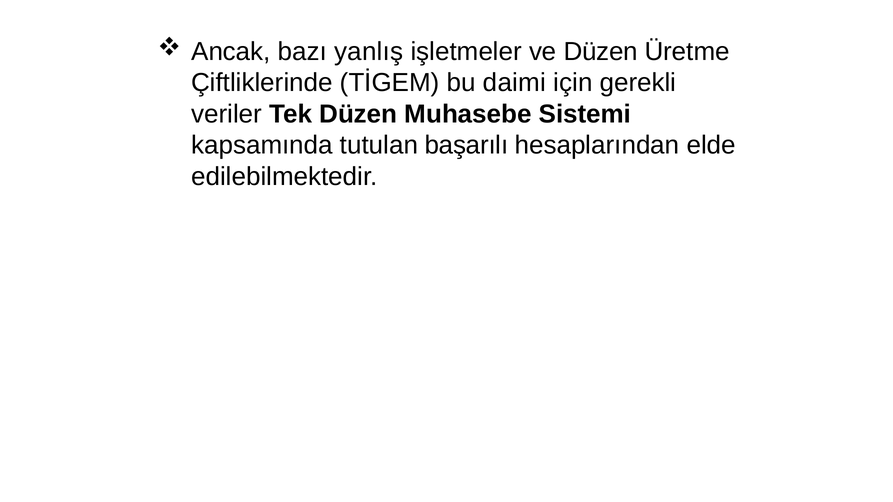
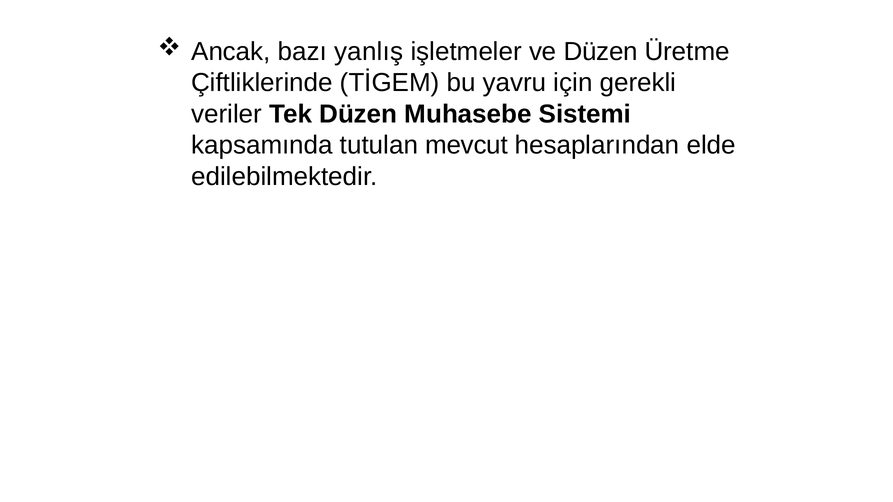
daimi: daimi -> yavru (515, 83)
başarılı: başarılı -> mevcut (466, 145)
